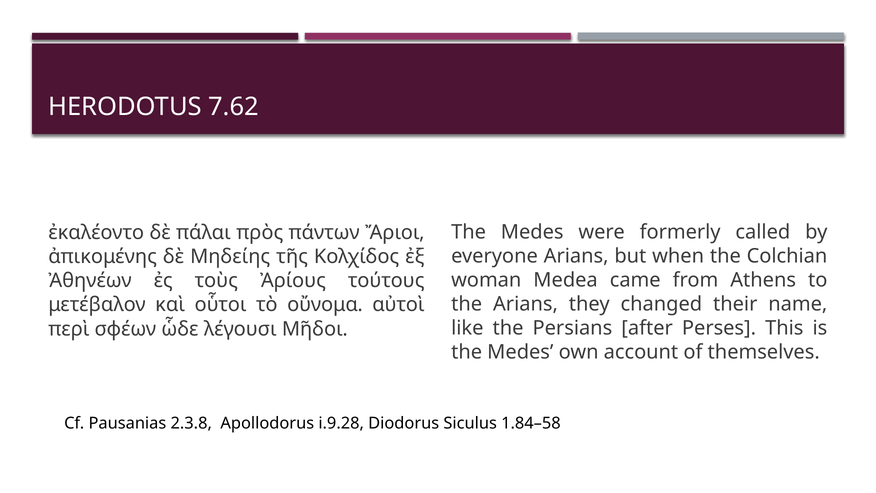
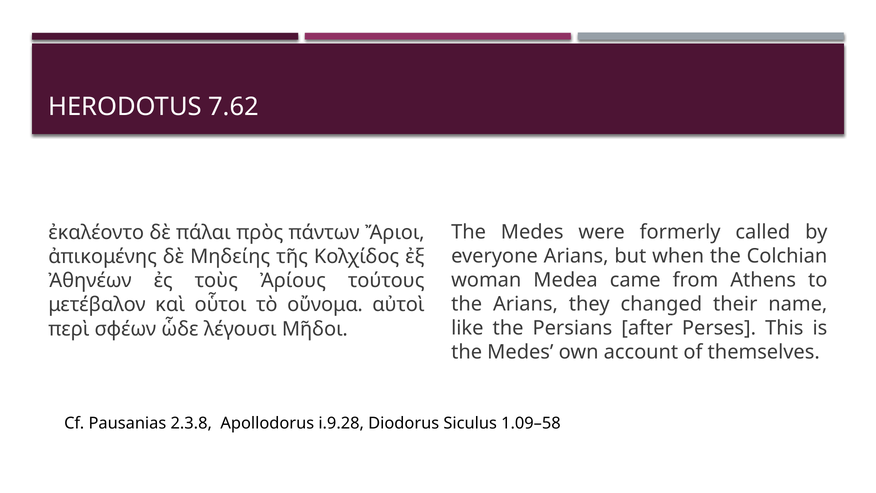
1.84–58: 1.84–58 -> 1.09–58 (531, 423)
